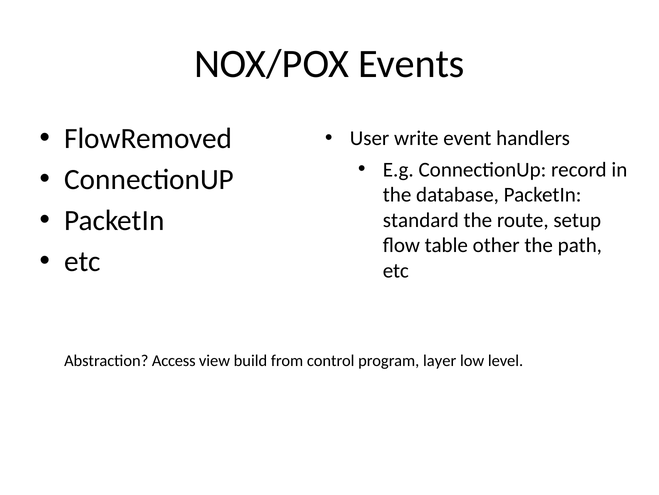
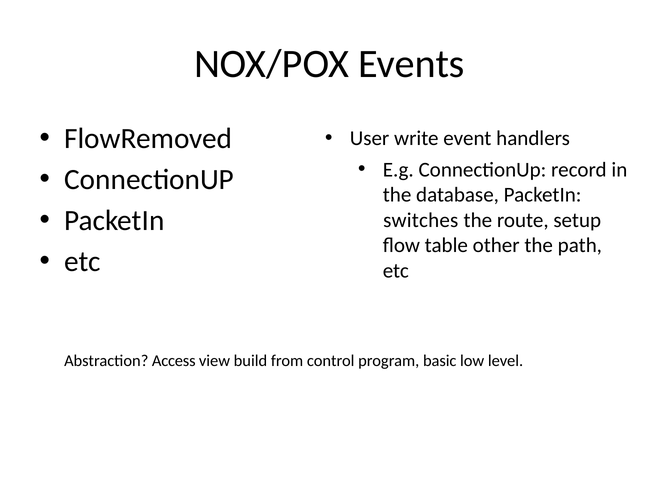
standard: standard -> switches (421, 220)
layer: layer -> basic (440, 360)
